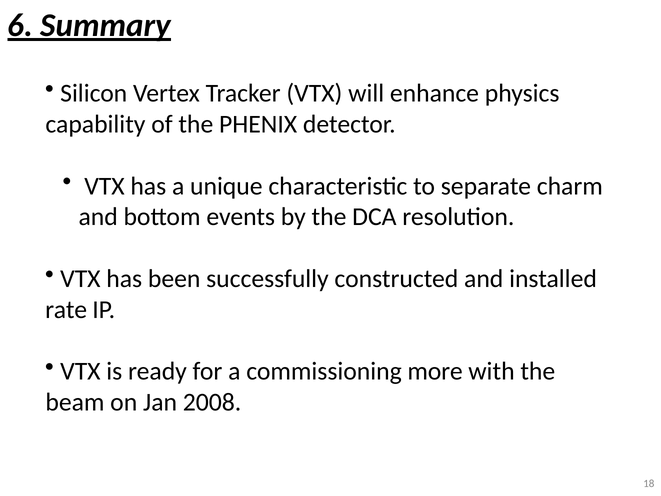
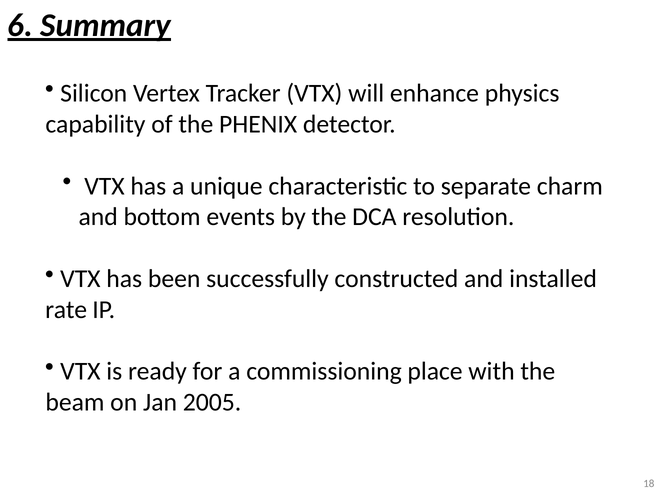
more: more -> place (435, 371)
2008: 2008 -> 2005 (212, 402)
